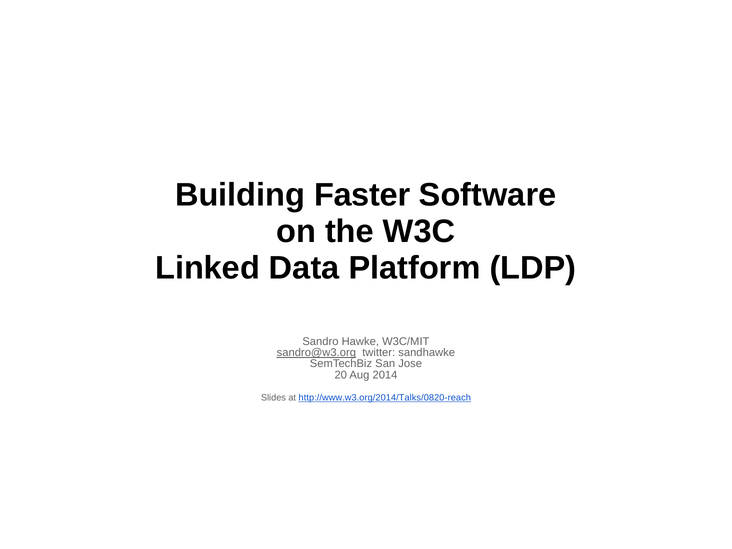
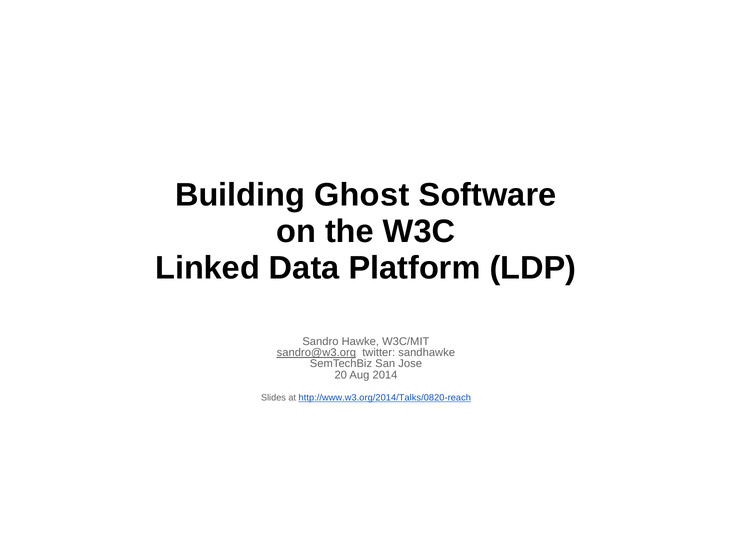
Faster: Faster -> Ghost (362, 195)
